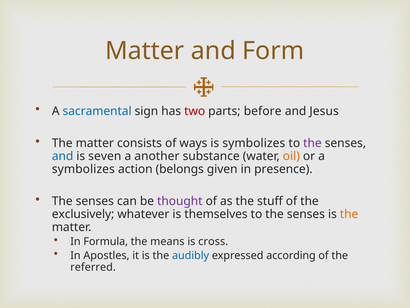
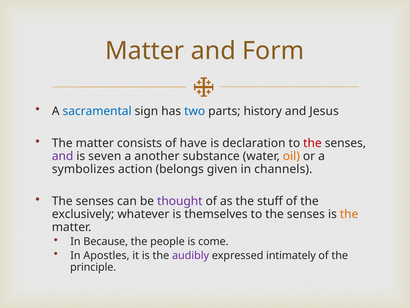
two colour: red -> blue (195, 111)
before: before -> history (263, 111)
ways: ways -> have (193, 143)
is symbolizes: symbolizes -> declaration (254, 143)
the colour: purple -> red (312, 143)
and colour: blue -> purple (63, 156)
presence: presence -> channels (283, 169)
Formula: Formula -> Because (106, 241)
means: means -> people (167, 241)
cross: cross -> come (213, 241)
audibly colour: blue -> purple (191, 255)
according: according -> intimately (291, 255)
referred: referred -> principle (93, 267)
